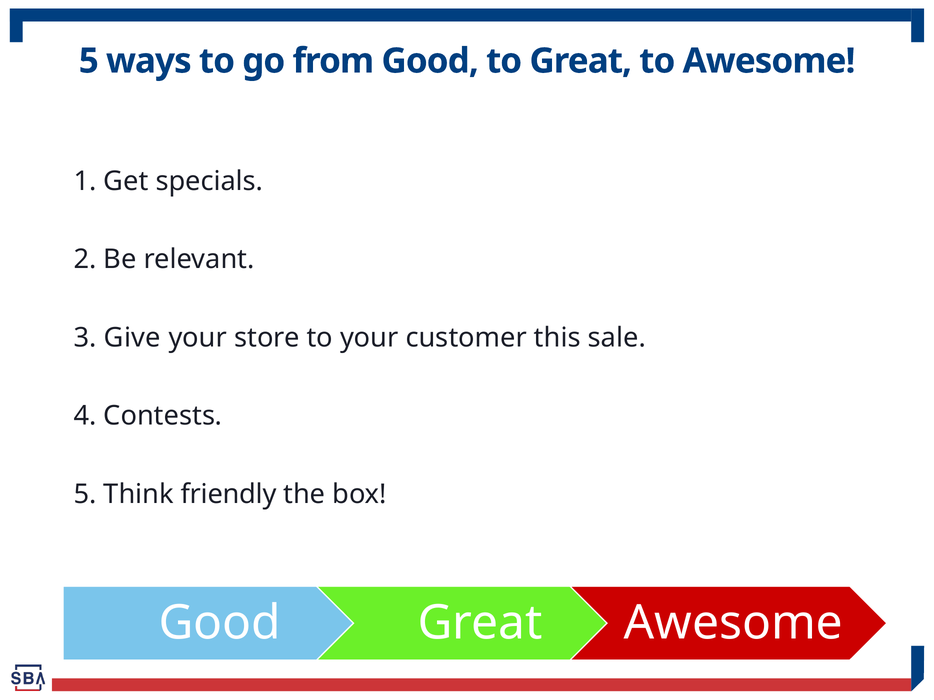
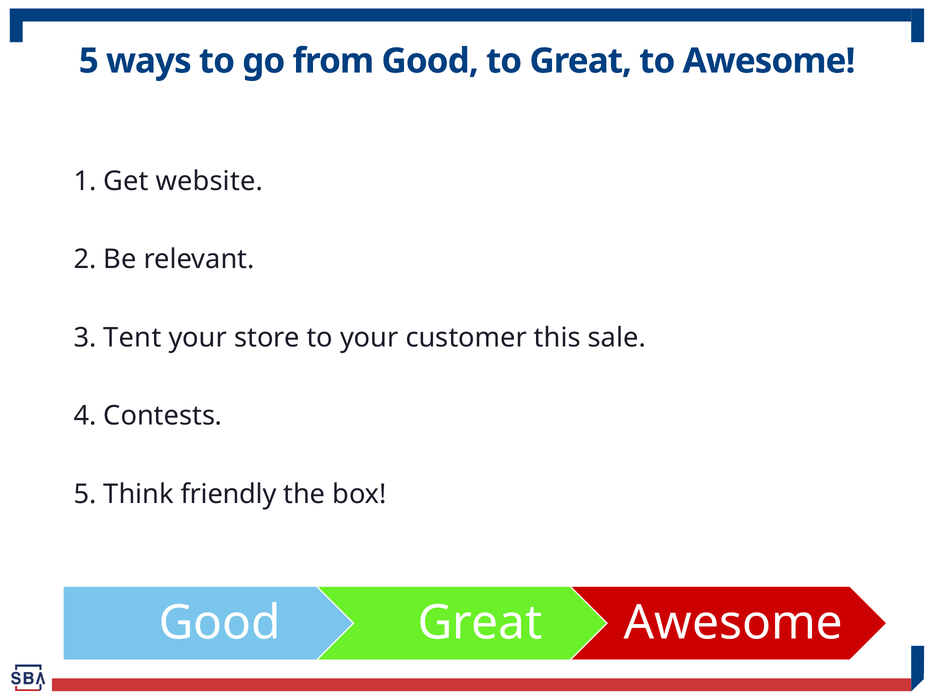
specials: specials -> website (209, 181)
Give: Give -> Tent (132, 338)
